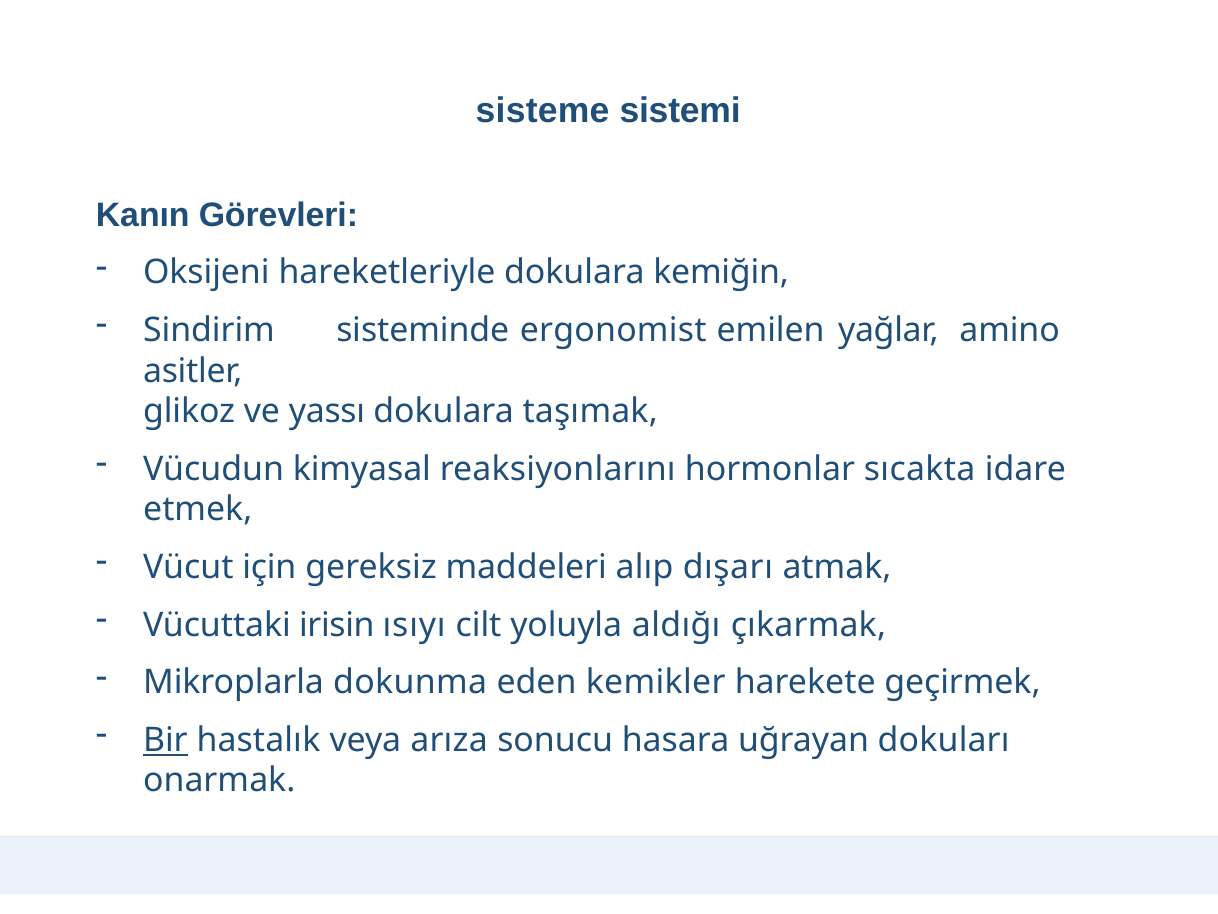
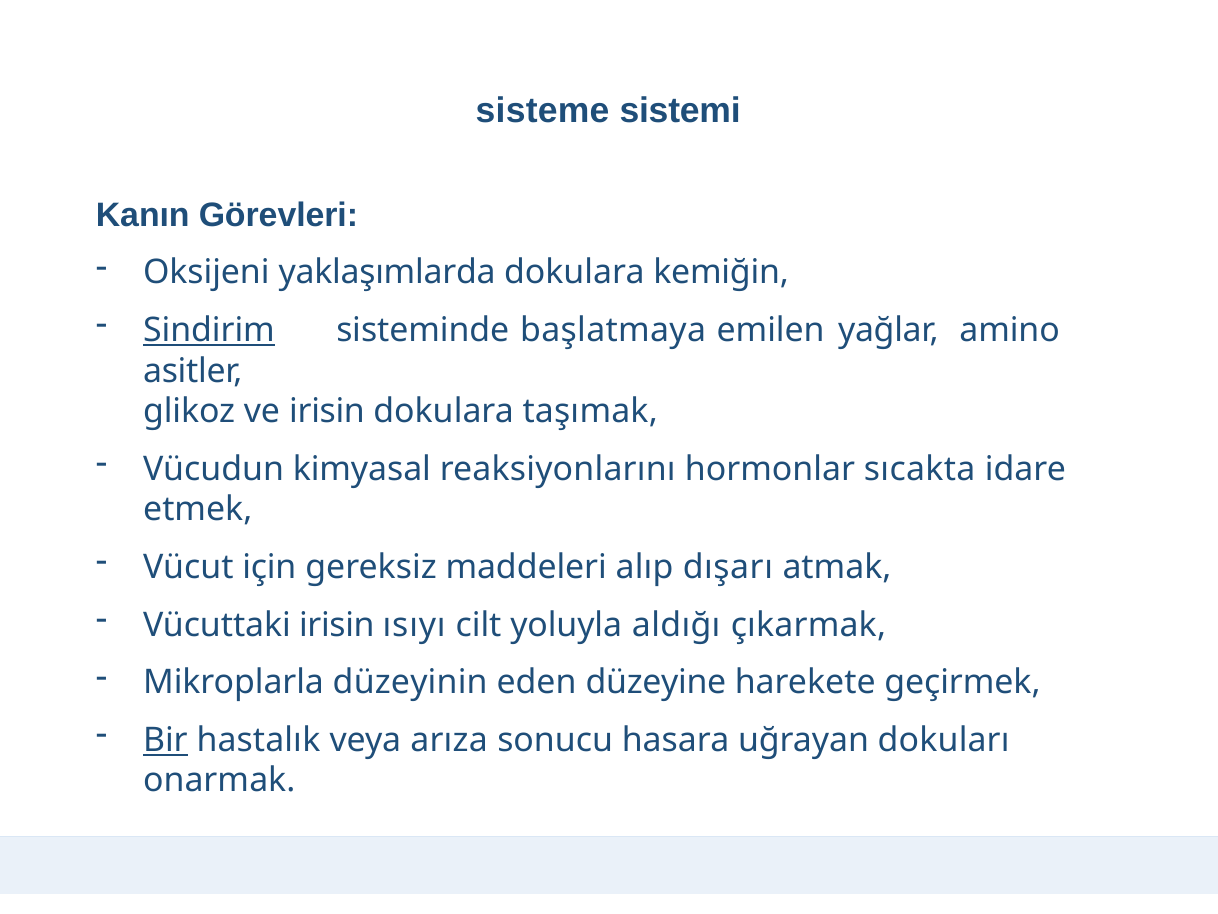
hareketleriyle: hareketleriyle -> yaklaşımlarda (387, 272)
Sindirim underline: none -> present (209, 330)
ergonomist: ergonomist -> başlatmaya (613, 330)
ve yassı: yassı -> irisin (327, 411)
dokunma: dokunma -> düzeyinin (410, 682)
kemikler: kemikler -> düzeyine (656, 682)
